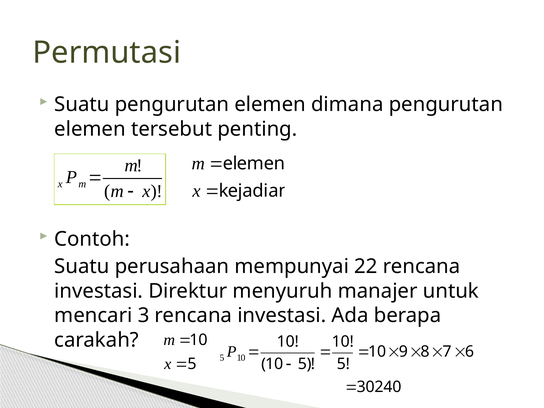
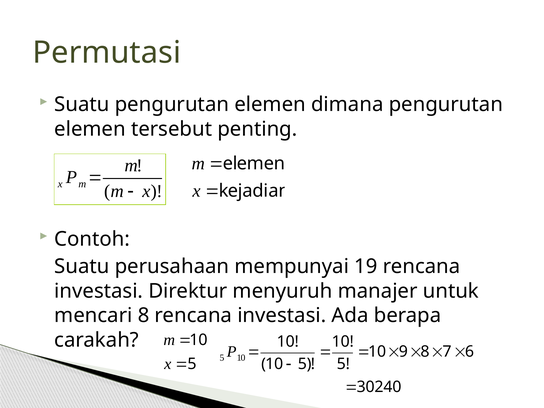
22: 22 -> 19 (366, 267)
mencari 3: 3 -> 8 (144, 316)
